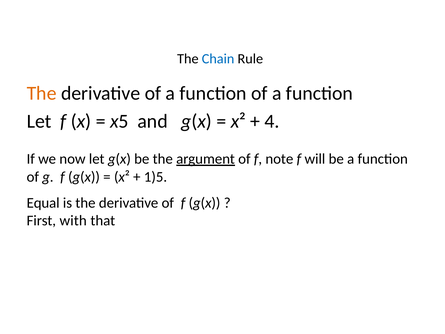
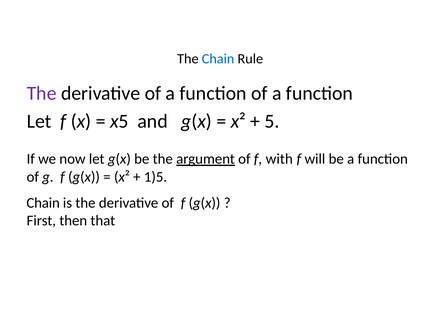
The colour: orange -> purple (42, 93)
4: 4 -> 5 (272, 121)
note: note -> with (279, 159)
Equal: Equal -> Chain (43, 203)
with: with -> then (73, 220)
